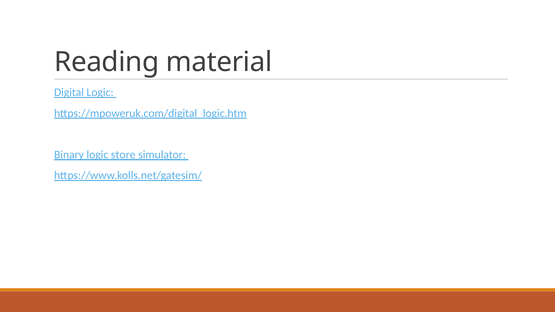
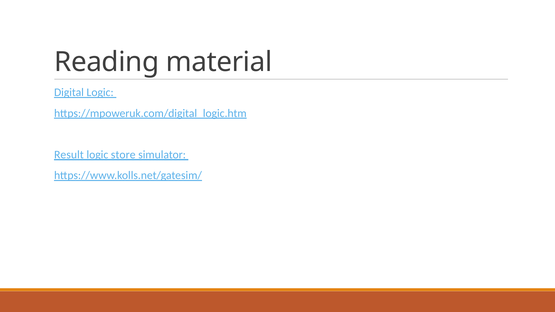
Binary: Binary -> Result (69, 155)
